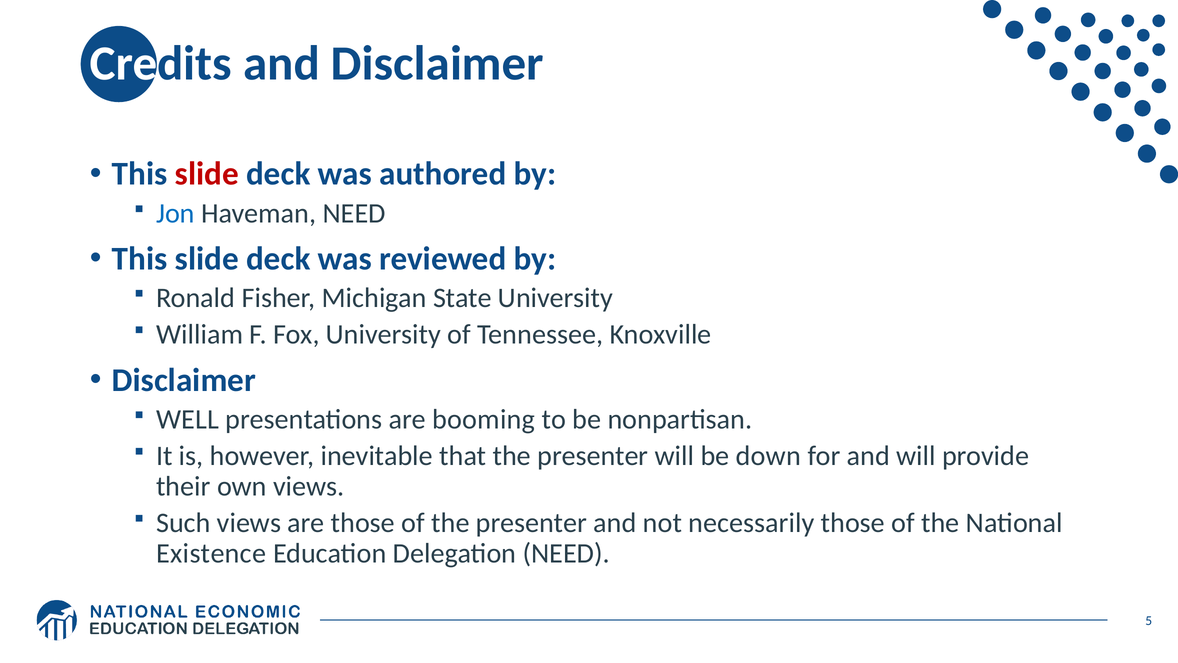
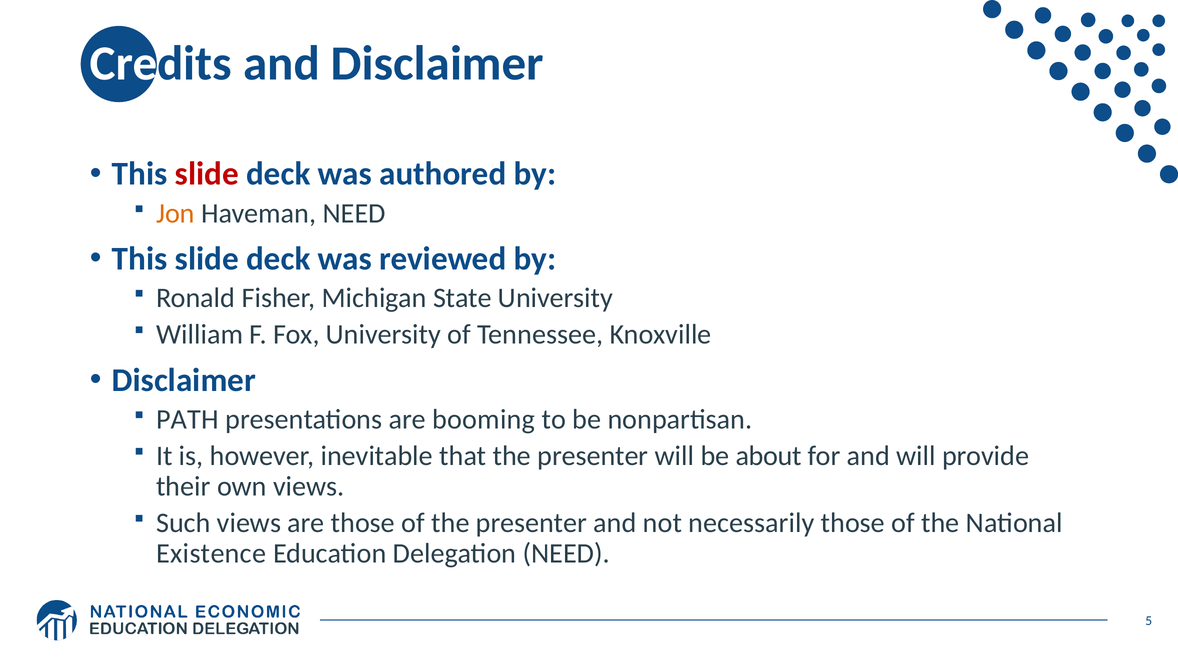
Jon colour: blue -> orange (175, 213)
WELL: WELL -> PATH (188, 419)
down: down -> about (769, 456)
